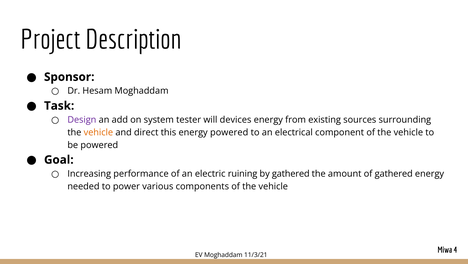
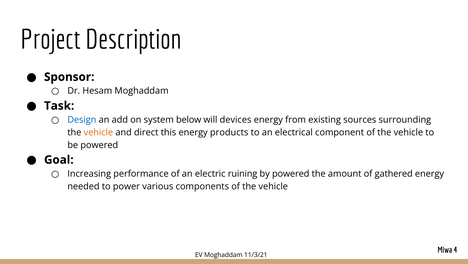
Design colour: purple -> blue (82, 119)
tester: tester -> below (189, 119)
energy powered: powered -> products (229, 132)
by gathered: gathered -> powered (291, 173)
